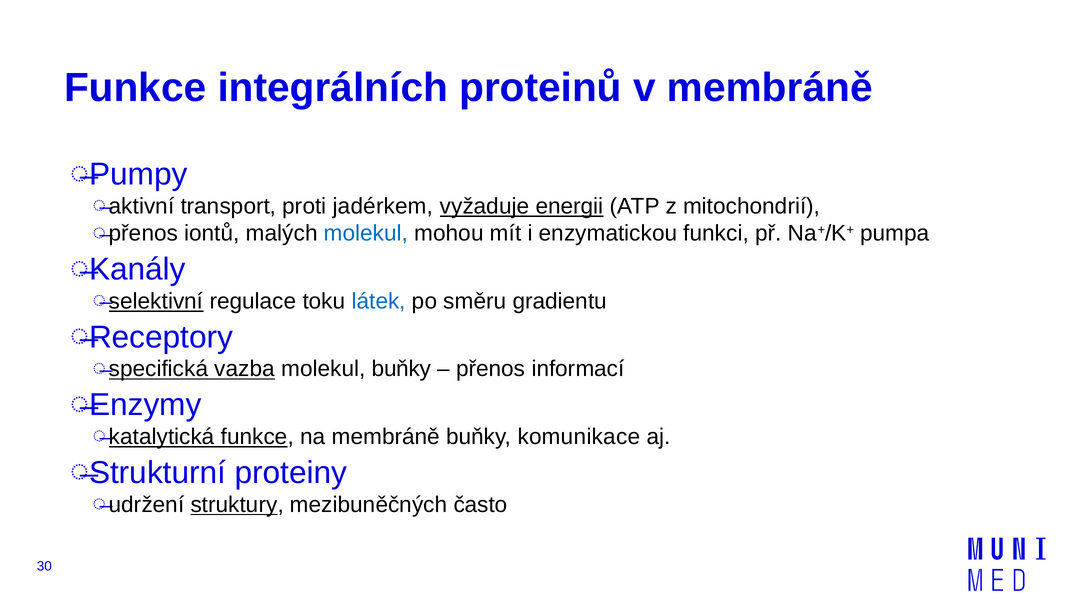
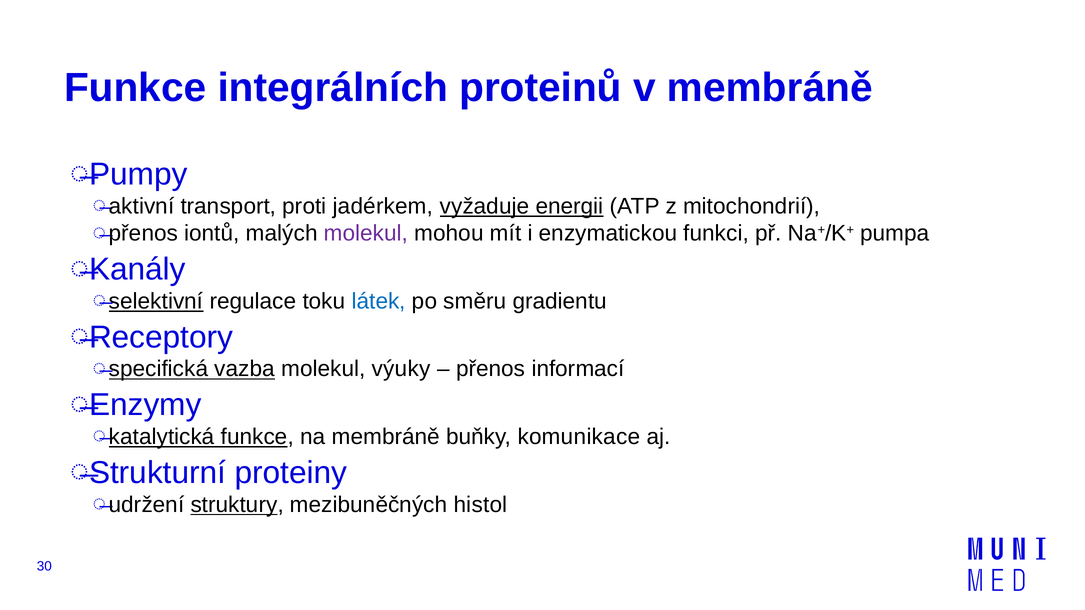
molekul colour: blue -> purple (366, 234)
molekul buňky: buňky -> výuky (401, 369)
často: často -> histol (480, 505)
